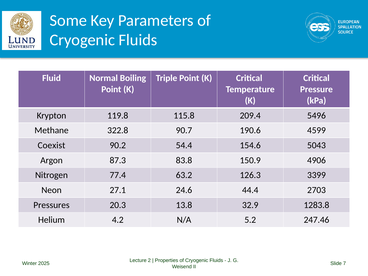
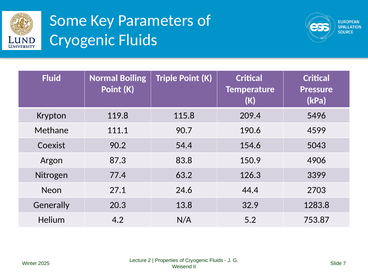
322.8: 322.8 -> 111.1 (118, 130)
Pressures: Pressures -> Generally (51, 205)
247.46: 247.46 -> 753.87 (316, 220)
